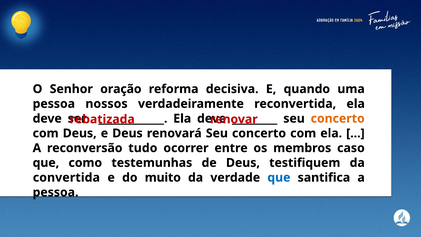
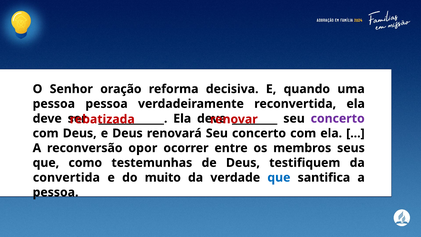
pessoa nossos: nossos -> pessoa (107, 104)
concerto colour: orange -> purple (338, 118)
tudo: tudo -> opor (143, 148)
caso: caso -> seus (351, 148)
